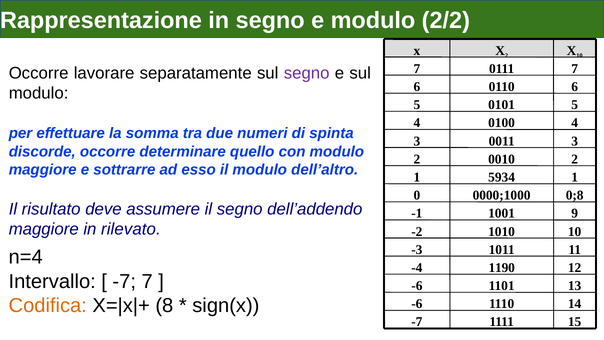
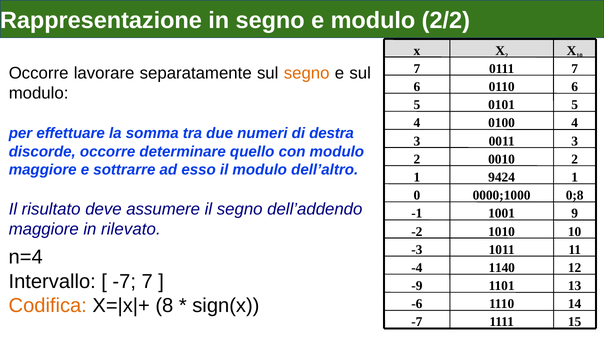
segno colour: purple -> orange (307, 73)
spinta: spinta -> destra (332, 133)
5934: 5934 -> 9424 (502, 177)
1190: 1190 -> 1140 (502, 268)
-6: -6 -> -9 (417, 286)
